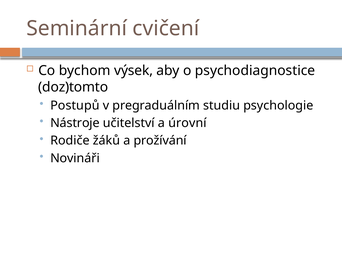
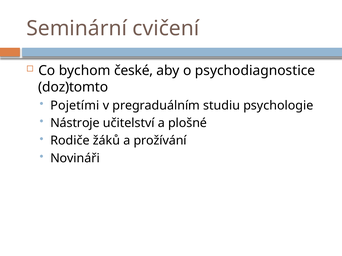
výsek: výsek -> české (134, 71)
Postupů: Postupů -> Pojetími (75, 106)
úrovní: úrovní -> plošné (188, 123)
